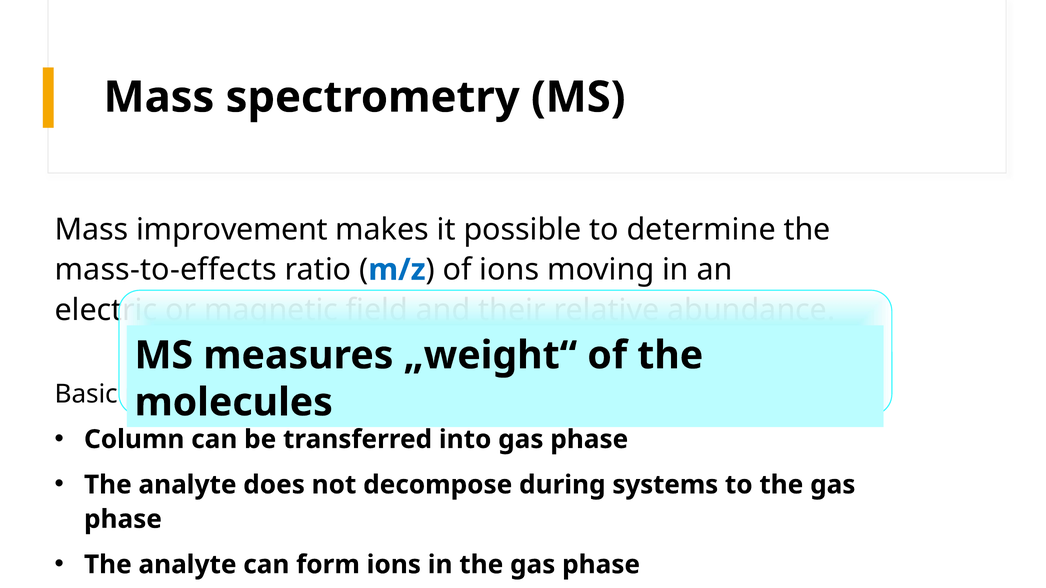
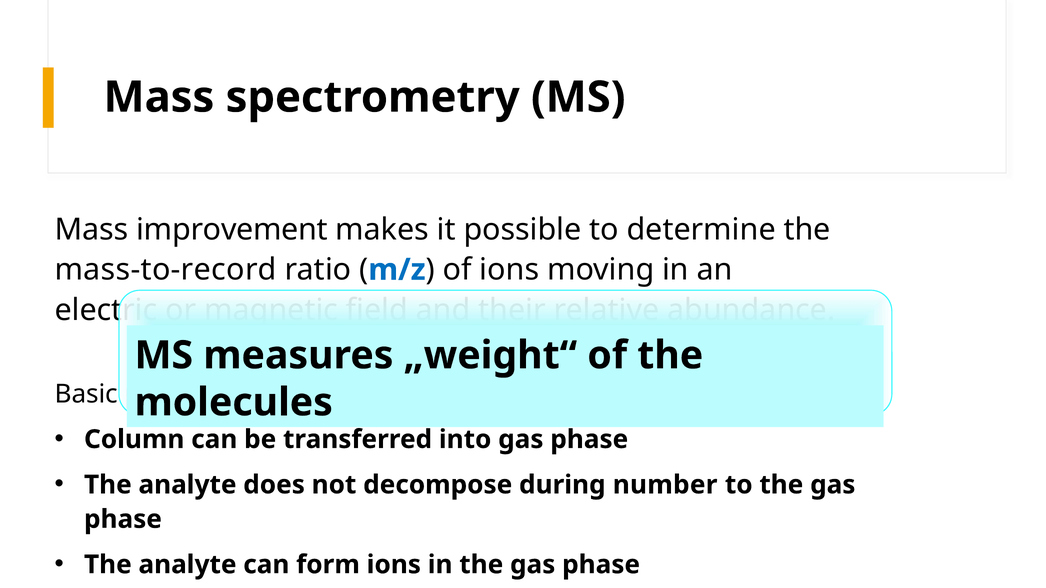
mass-to-effects: mass-to-effects -> mass-to-record (166, 270)
systems: systems -> number (665, 485)
